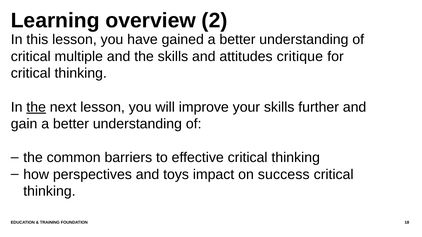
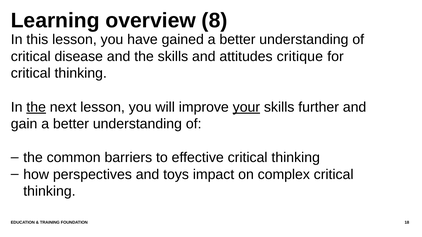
2: 2 -> 8 (215, 21)
multiple: multiple -> disease (79, 57)
your underline: none -> present (246, 107)
success: success -> complex (284, 175)
